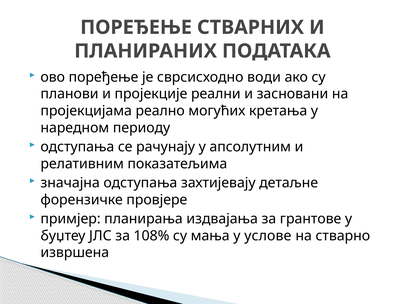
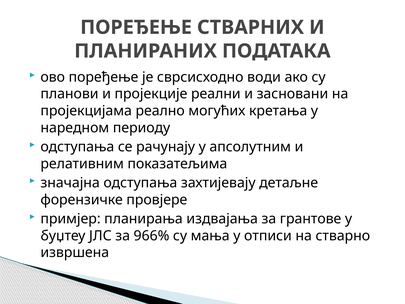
108%: 108% -> 966% (151, 236)
услове: услове -> отписи (268, 236)
